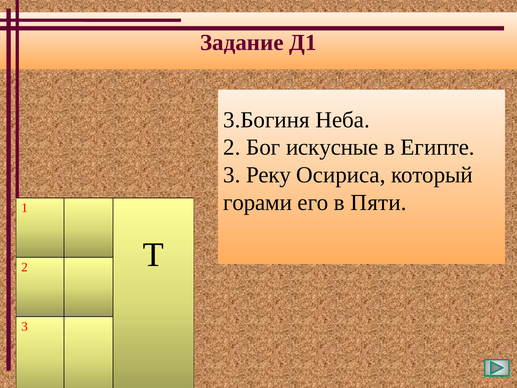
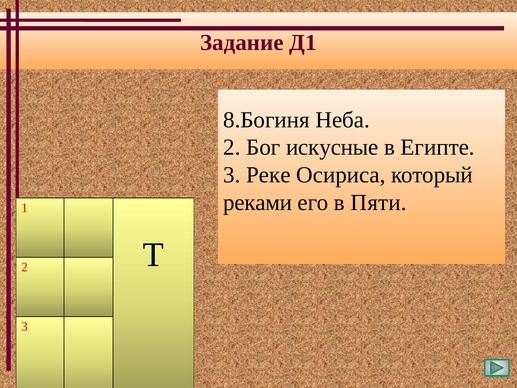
3.Богиня: 3.Богиня -> 8.Богиня (266, 120)
Реку: Реку -> Реке (268, 175)
горами: горами -> реками (258, 202)
